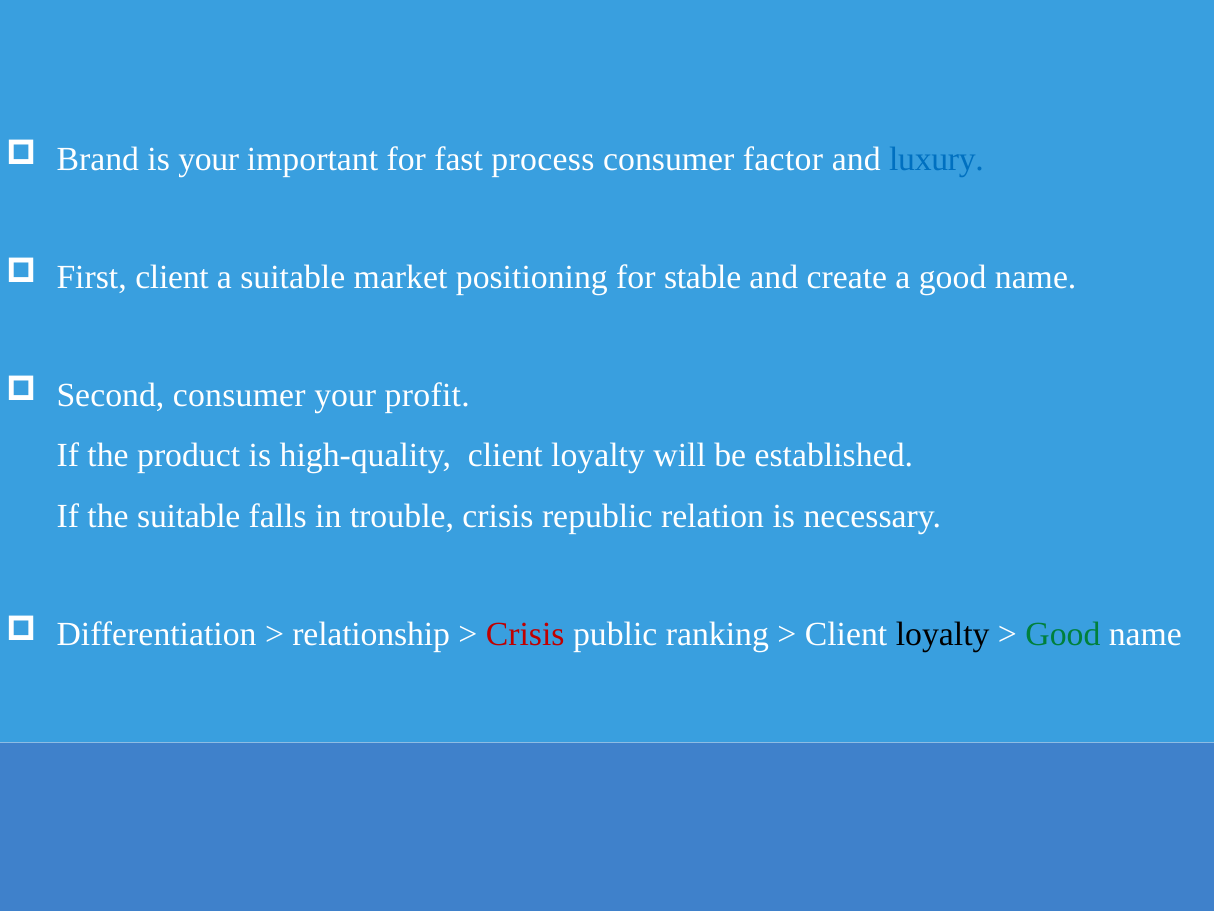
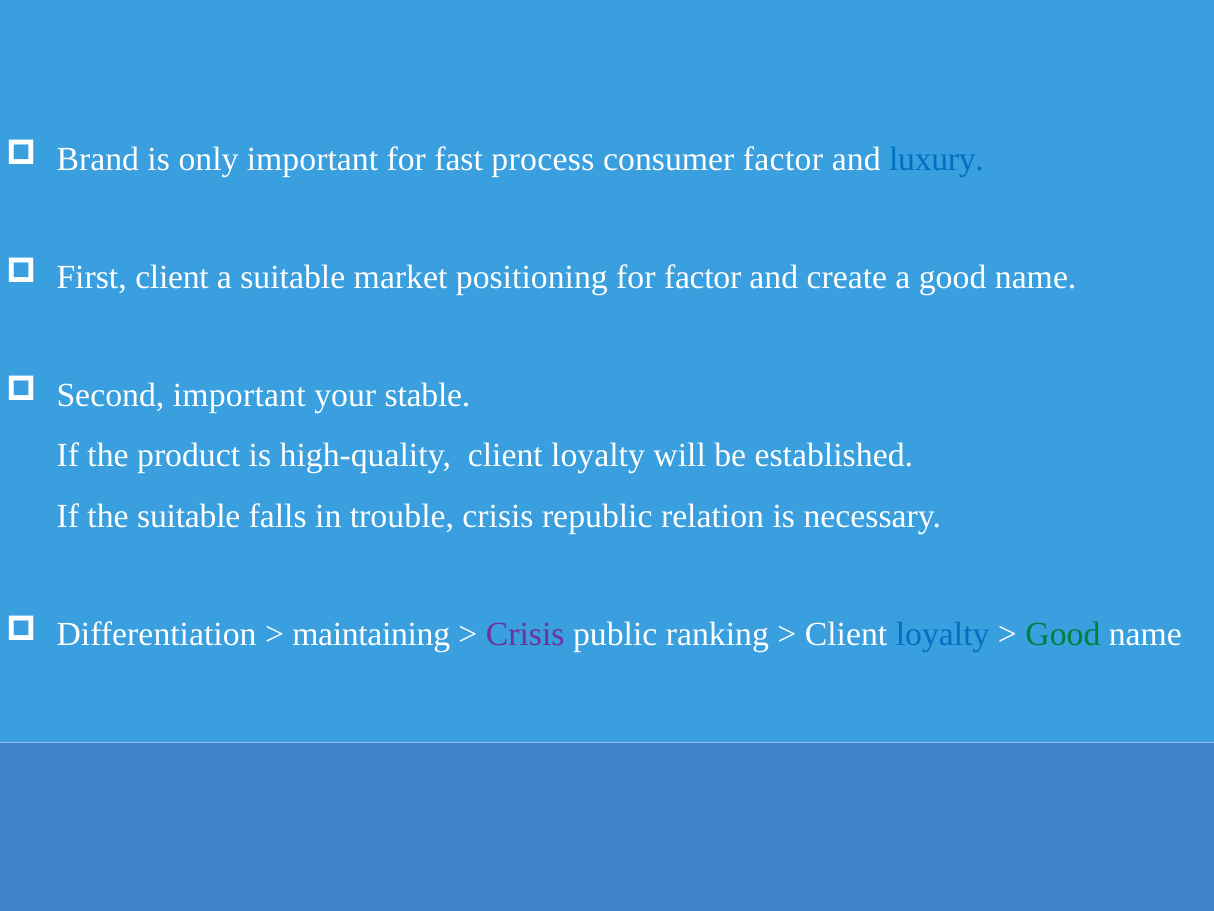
is your: your -> only (209, 159)
for stable: stable -> factor (703, 277)
Second consumer: consumer -> important (239, 395)
profit: profit -> stable (427, 395)
relationship: relationship -> maintaining (371, 634)
Crisis colour: red -> purple (525, 634)
loyalty colour: black -> blue (943, 634)
